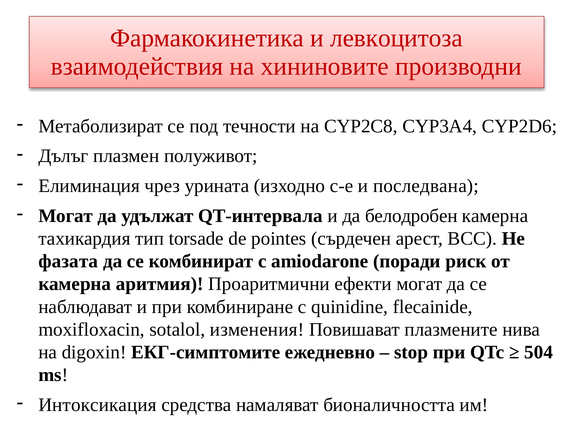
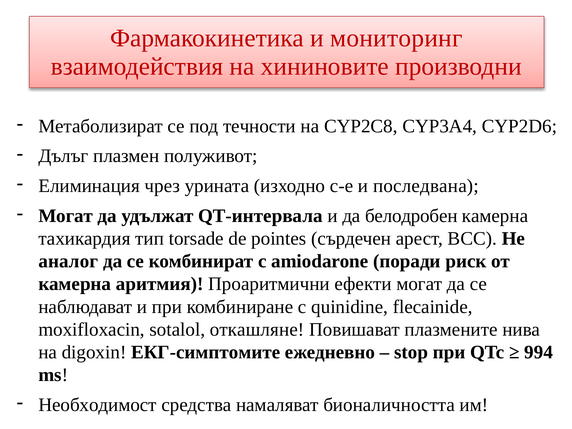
левкоцитоза: левкоцитоза -> мониторинг (396, 38)
фазата: фазата -> аналог (68, 261)
изменения: изменения -> откашляне (257, 329)
504: 504 -> 994 (539, 352)
Интоксикация: Интоксикация -> Необходимост (98, 405)
